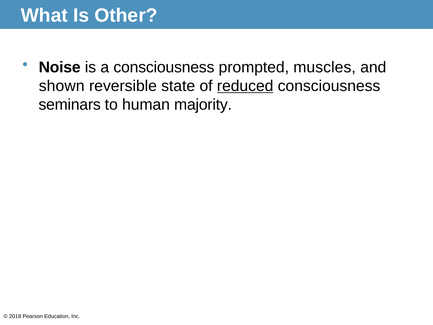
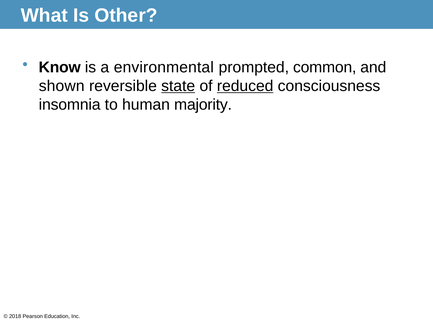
Noise: Noise -> Know (60, 67)
a consciousness: consciousness -> environmental (164, 67)
muscles: muscles -> common (325, 67)
state underline: none -> present (178, 86)
seminars: seminars -> insomnia (70, 105)
